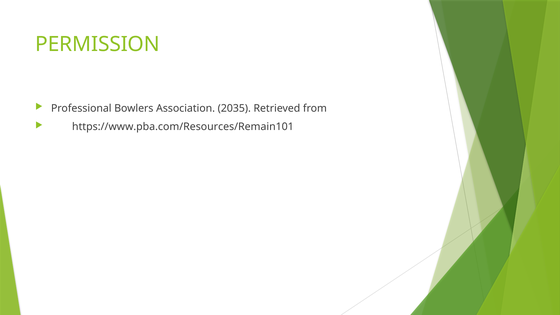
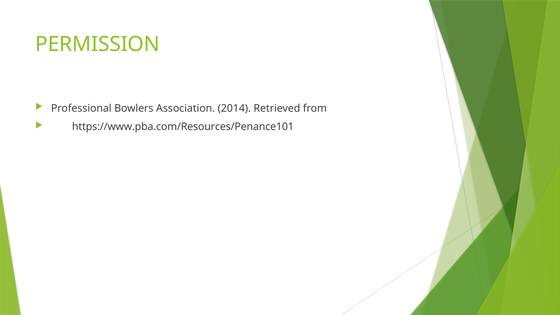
2035: 2035 -> 2014 (234, 108)
https://www.pba.com/Resources/Remain101: https://www.pba.com/Resources/Remain101 -> https://www.pba.com/Resources/Penance101 (183, 127)
